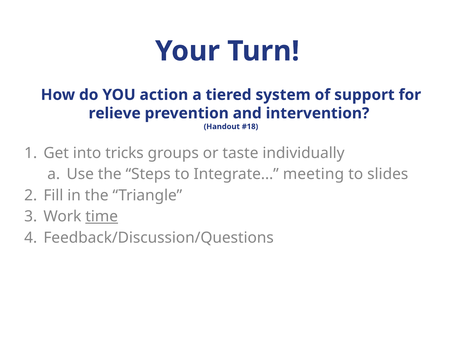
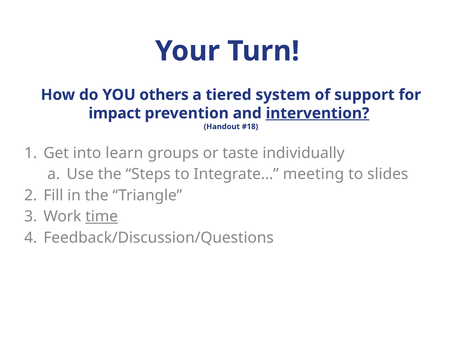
action: action -> others (164, 95)
relieve: relieve -> impact (115, 113)
intervention underline: none -> present (318, 113)
tricks: tricks -> learn (124, 153)
